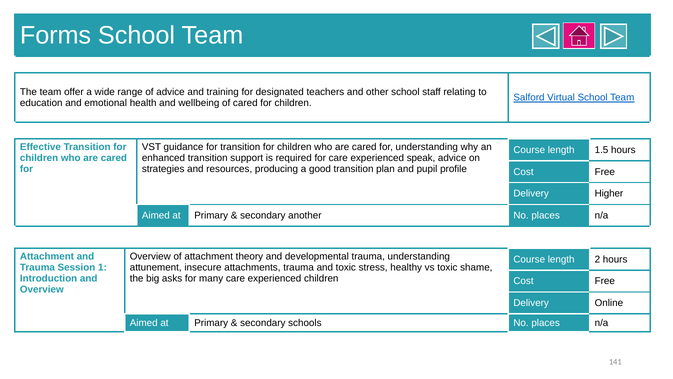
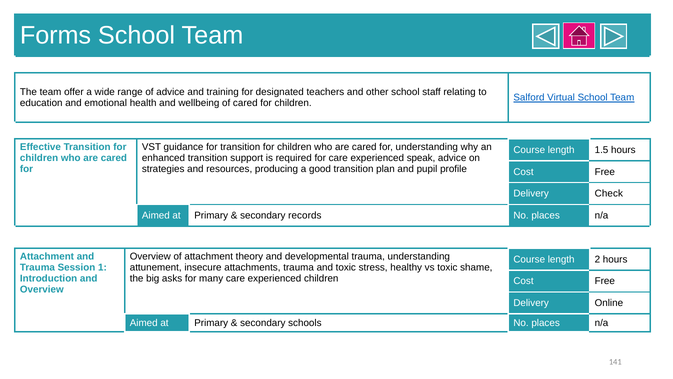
Higher: Higher -> Check (609, 193)
another: another -> records (305, 215)
